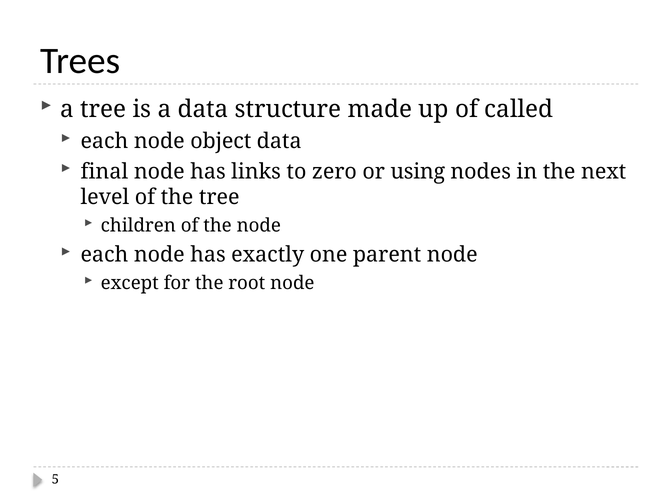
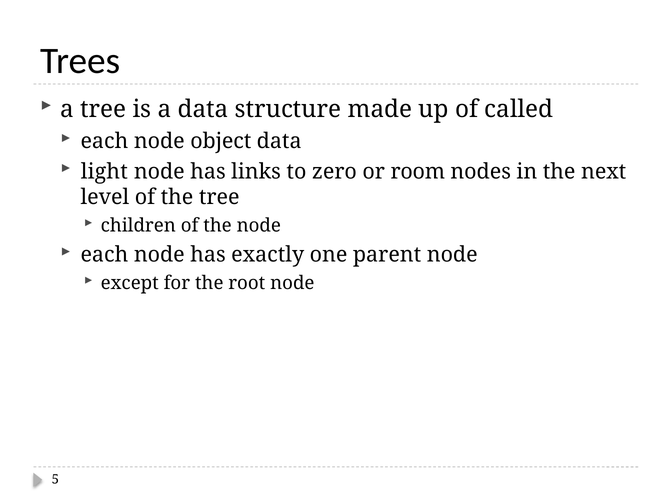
final: final -> light (104, 172)
using: using -> room (418, 172)
